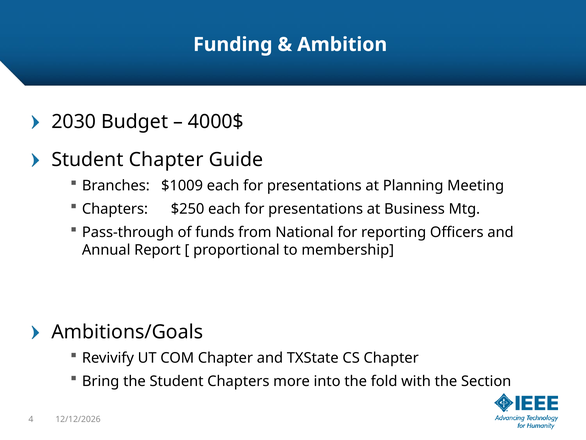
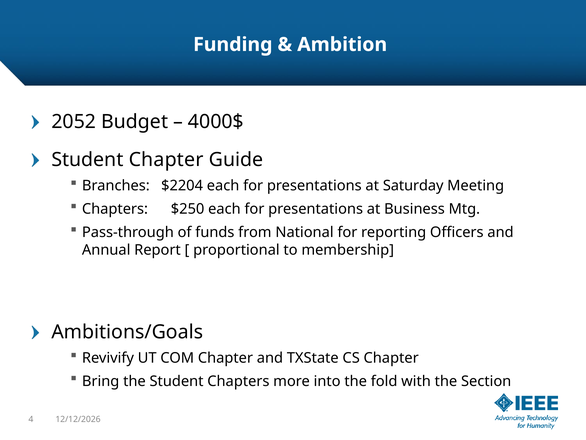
2030: 2030 -> 2052 (74, 122)
$1009: $1009 -> $2204 (182, 185)
Planning: Planning -> Saturday (413, 185)
